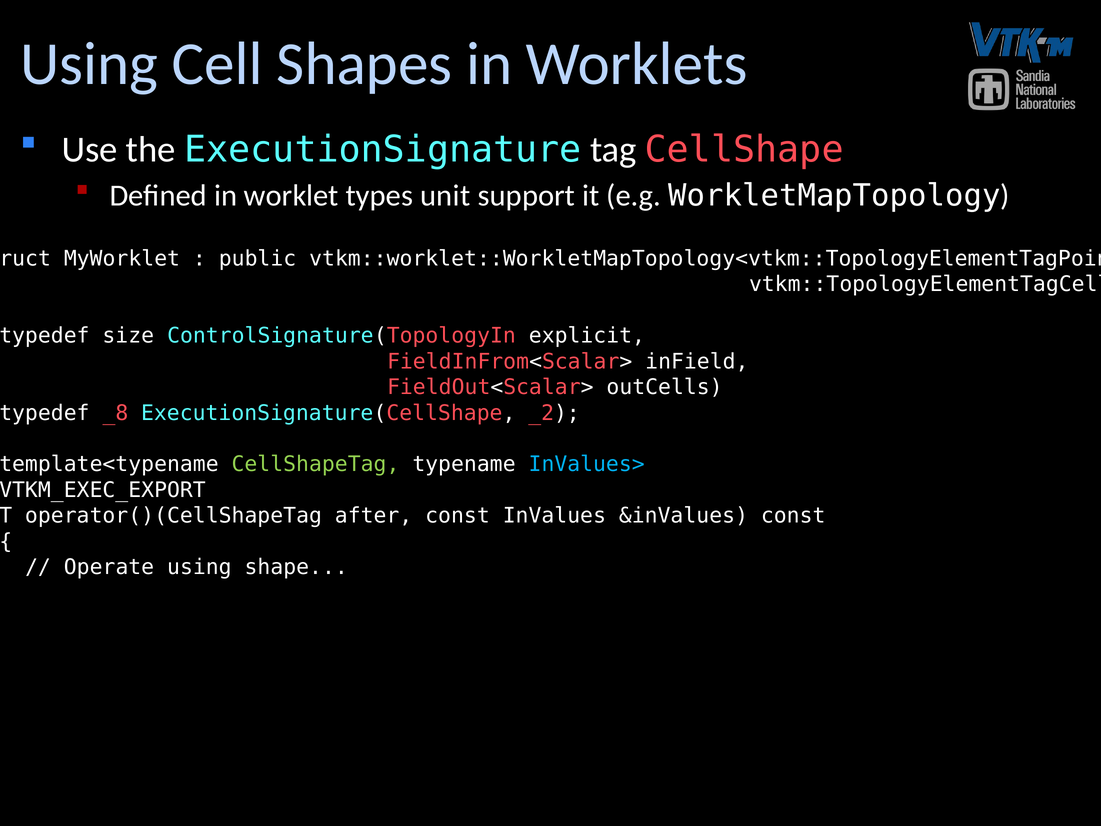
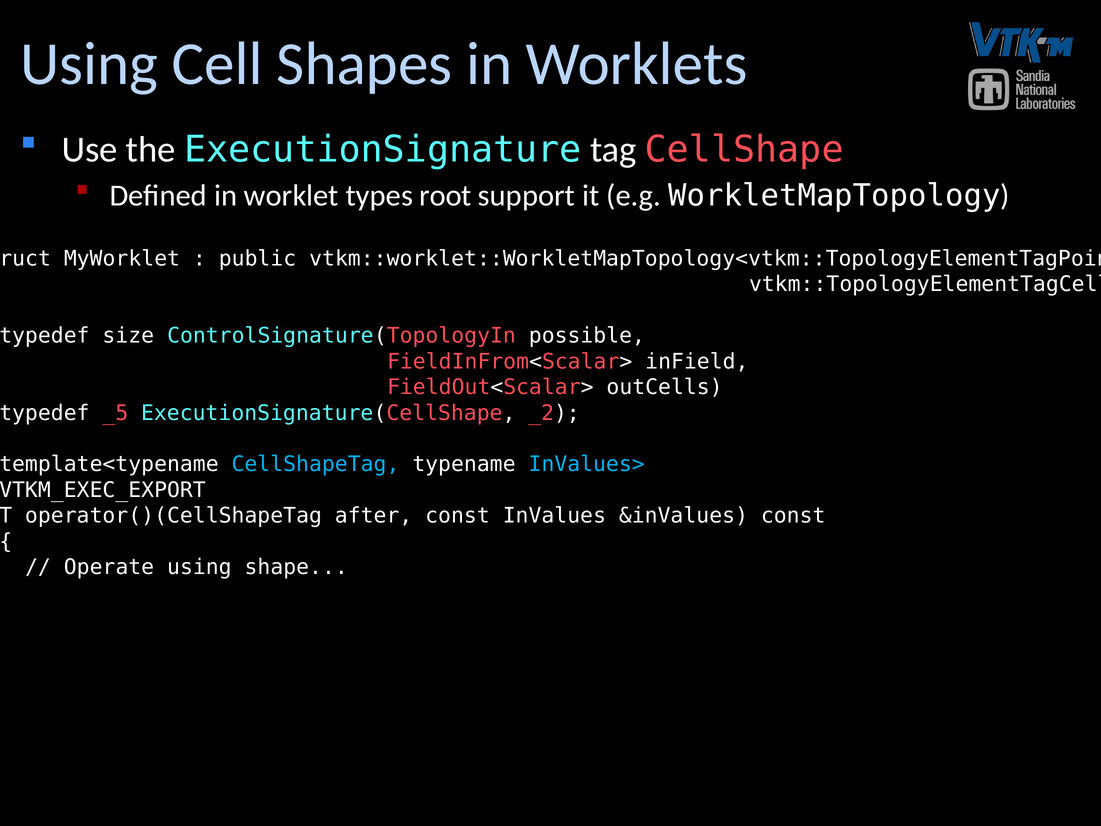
unit: unit -> root (446, 196)
explicit: explicit -> possible (587, 336)
_8: _8 -> _5 (115, 413)
CellShapeTag colour: light green -> light blue (315, 464)
